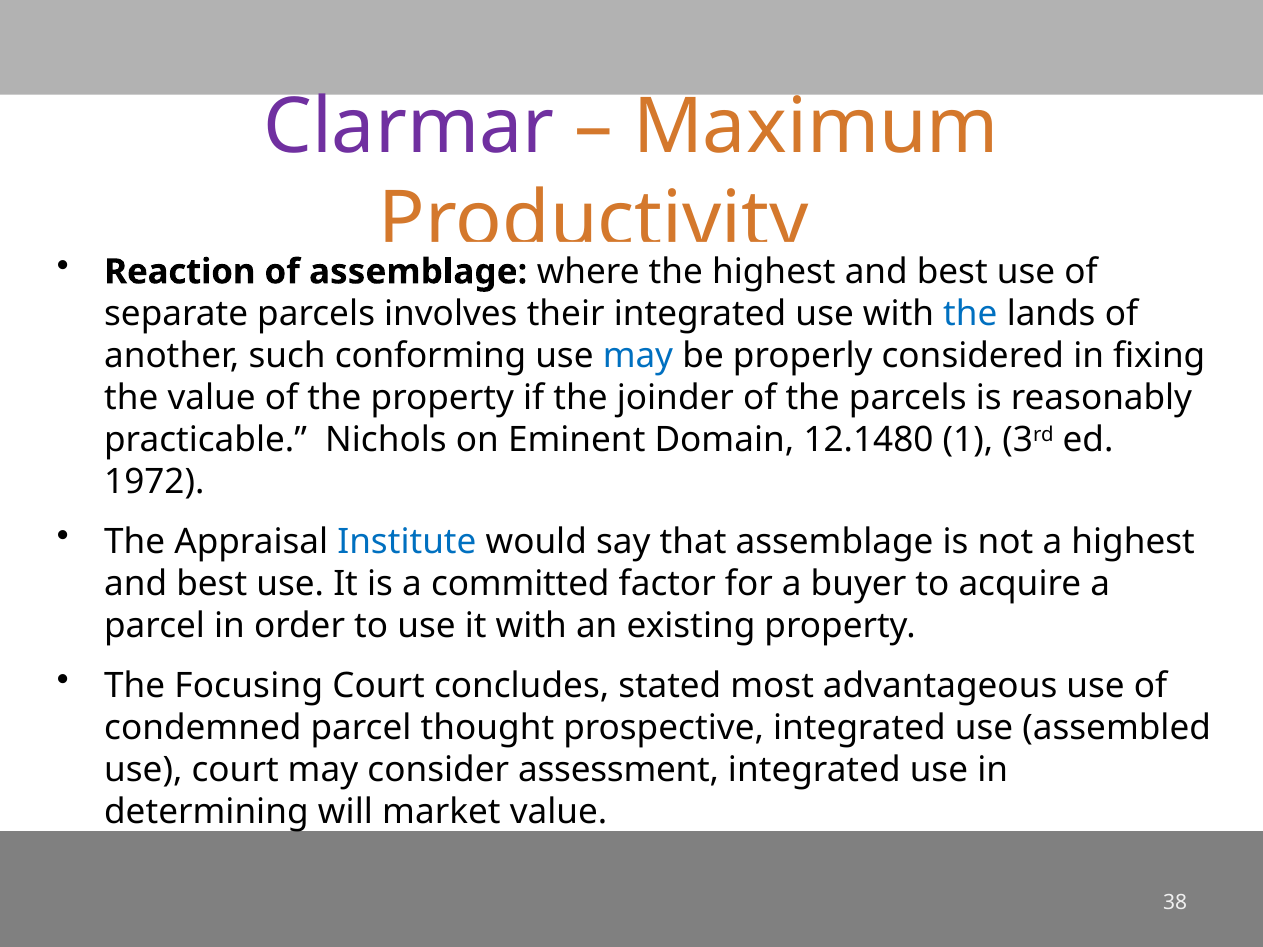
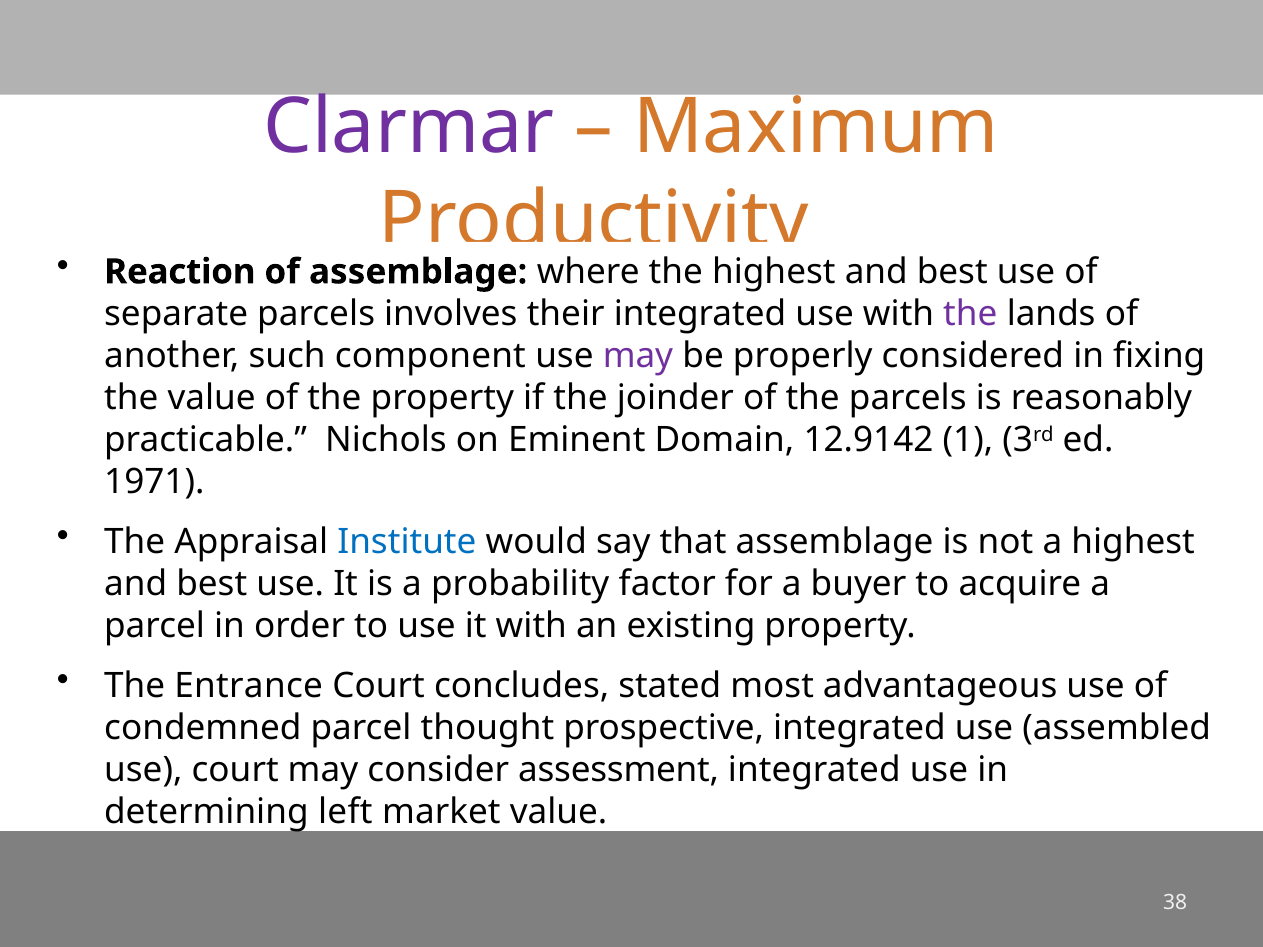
the colour: blue -> purple (970, 314)
conforming: conforming -> component (430, 356)
may colour: blue -> purple (638, 356)
12.1480: 12.1480 -> 12.9142 (868, 440)
1972: 1972 -> 1971 (154, 482)
committed: committed -> probability (520, 584)
Focusing: Focusing -> Entrance (249, 686)
will: will -> left (345, 812)
